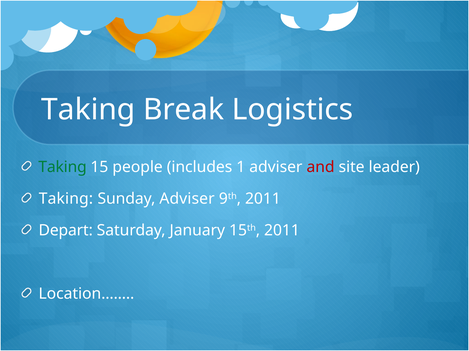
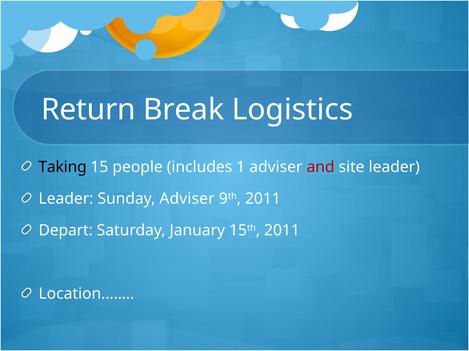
Taking: Taking -> Return (88, 110)
Taking colour: green -> black (63, 167)
Taking: Taking -> Leader (66, 199)
